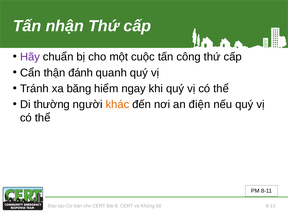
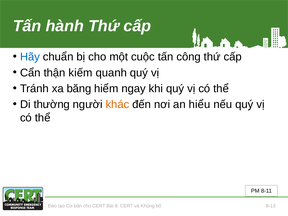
nhận: nhận -> hành (65, 26)
Hãy colour: purple -> blue (30, 57)
đánh: đánh -> kiếm (81, 73)
điện: điện -> hiểu (200, 104)
